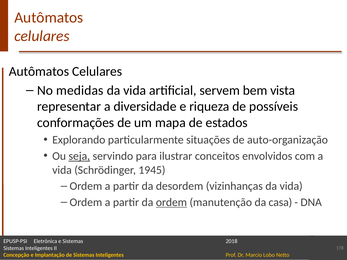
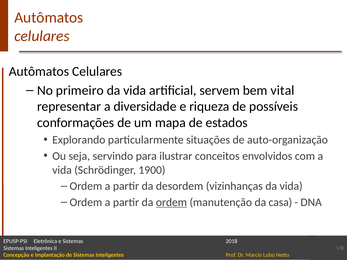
medidas: medidas -> primeiro (80, 90)
vista: vista -> vital (283, 90)
seja underline: present -> none (79, 156)
1945: 1945 -> 1900 (152, 170)
